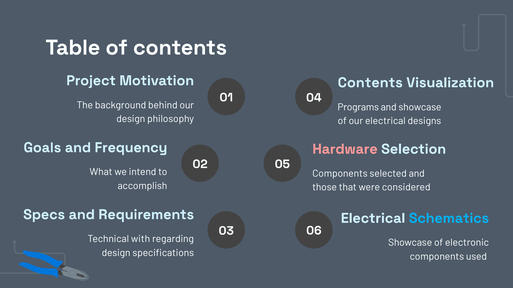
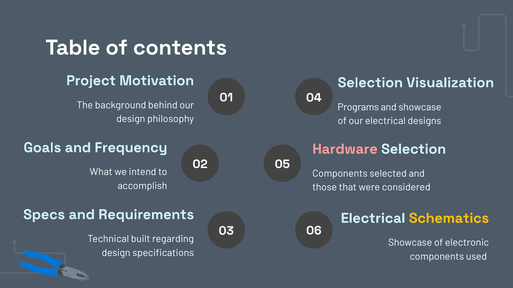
Contents: Contents -> Selection (370, 83)
Schematics colour: light blue -> yellow (449, 219)
with: with -> built (141, 239)
